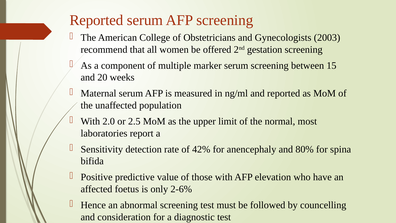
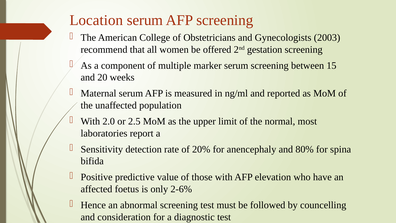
Reported: Reported -> Location (96, 20)
42%: 42% -> 20% (201, 149)
